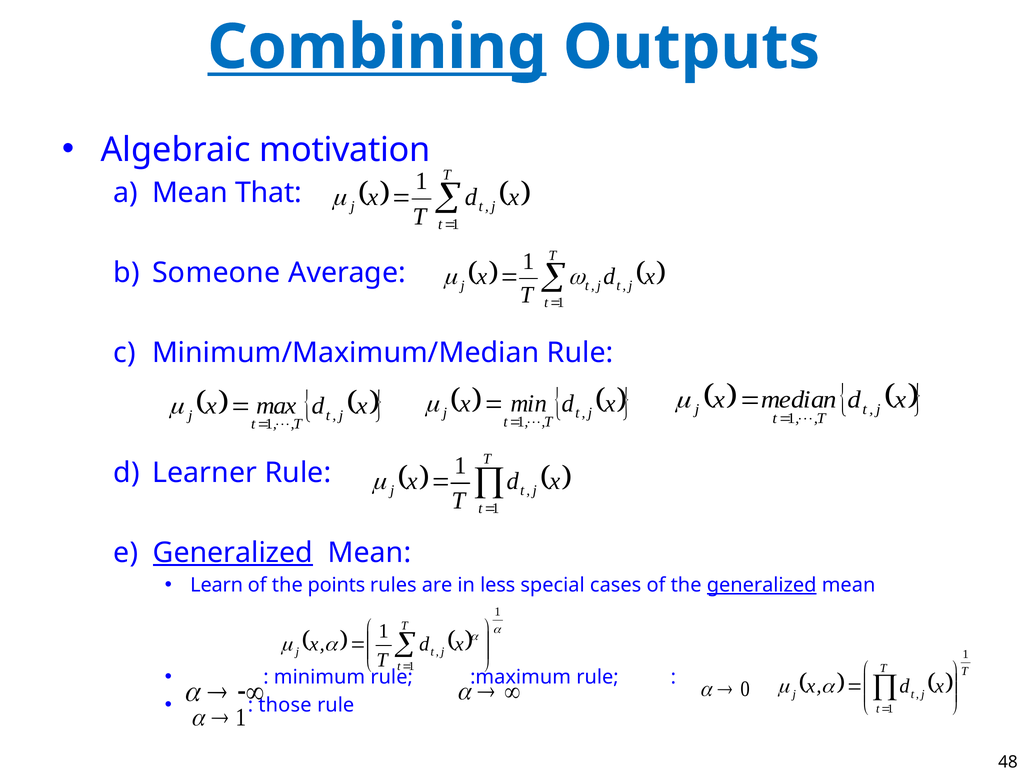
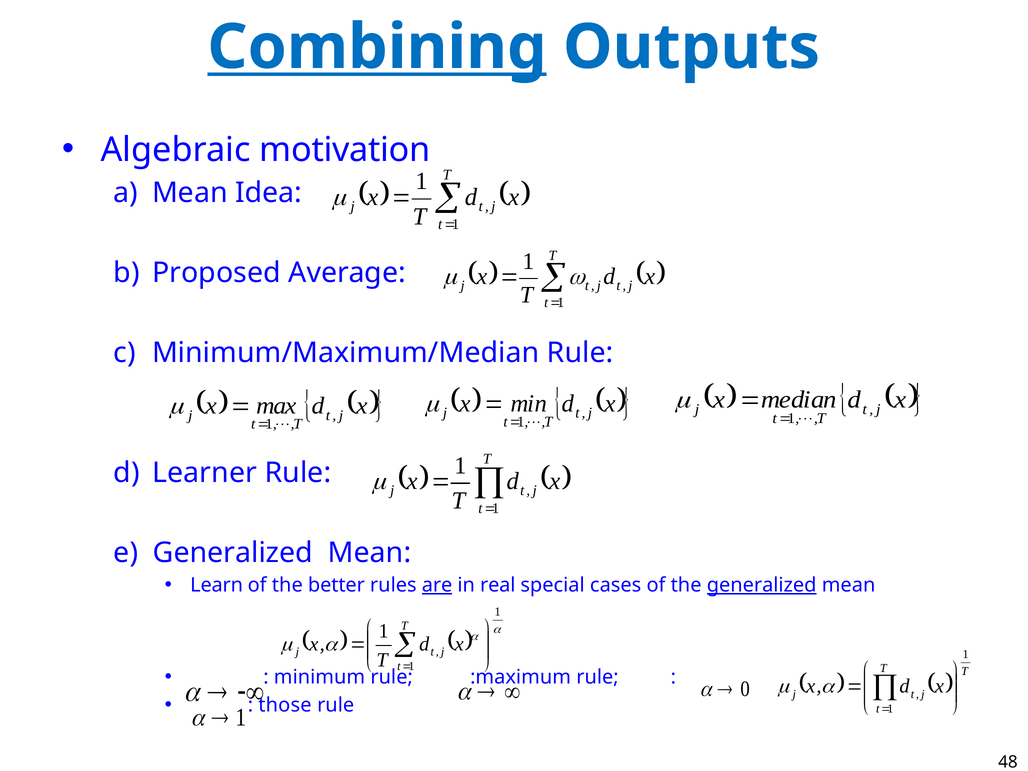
That: That -> Idea (269, 193)
Someone: Someone -> Proposed (216, 273)
Generalized underline: present -> none (233, 553)
points: points -> better (336, 585)
are underline: none -> present (437, 585)
less: less -> real (498, 585)
